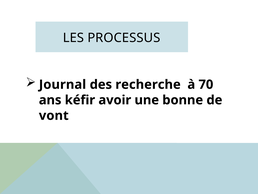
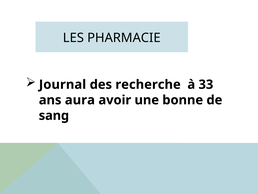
PROCESSUS: PROCESSUS -> PHARMACIE (124, 38)
70: 70 -> 33 (206, 84)
kéfir: kéfir -> aura (80, 100)
vont: vont -> sang (54, 115)
